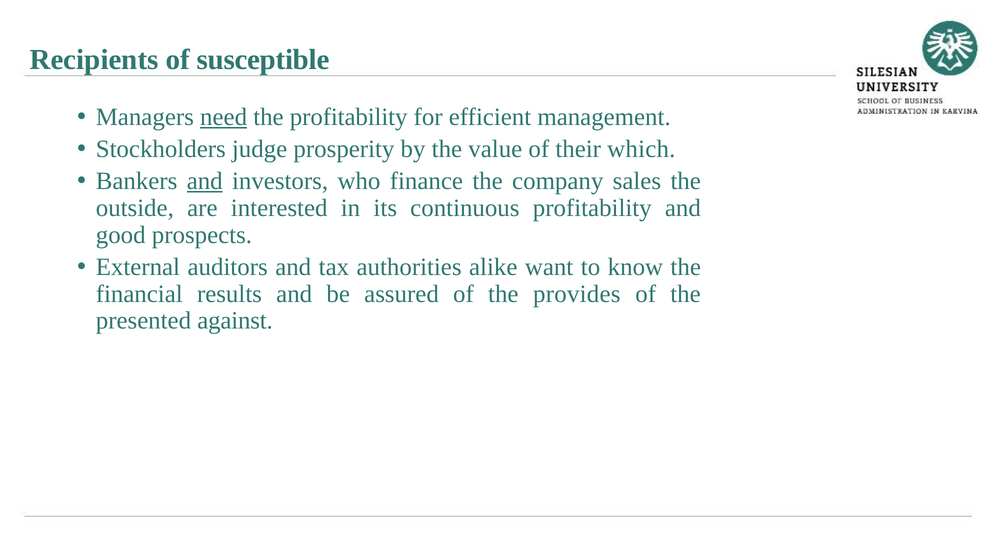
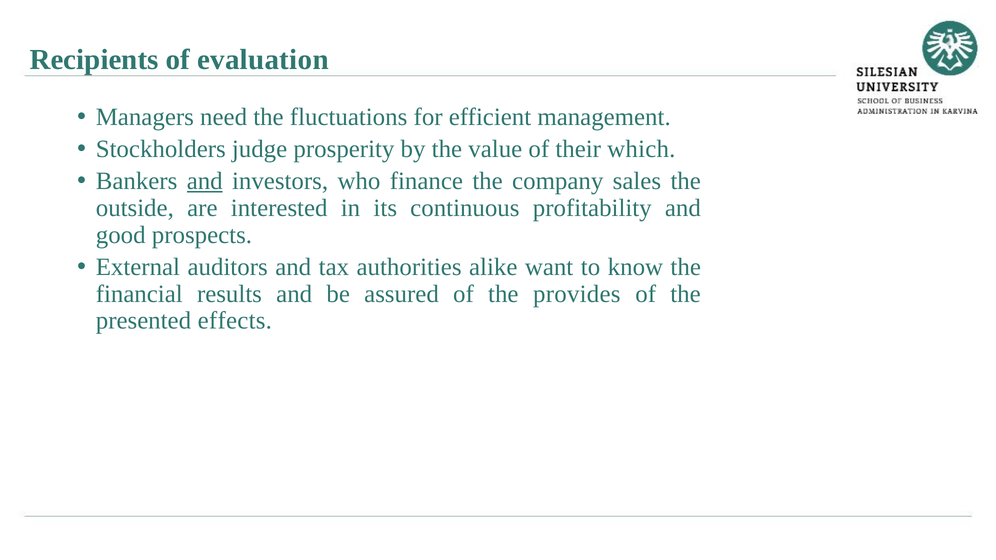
susceptible: susceptible -> evaluation (263, 60)
need underline: present -> none (224, 117)
the profitability: profitability -> fluctuations (349, 117)
against: against -> effects (235, 321)
